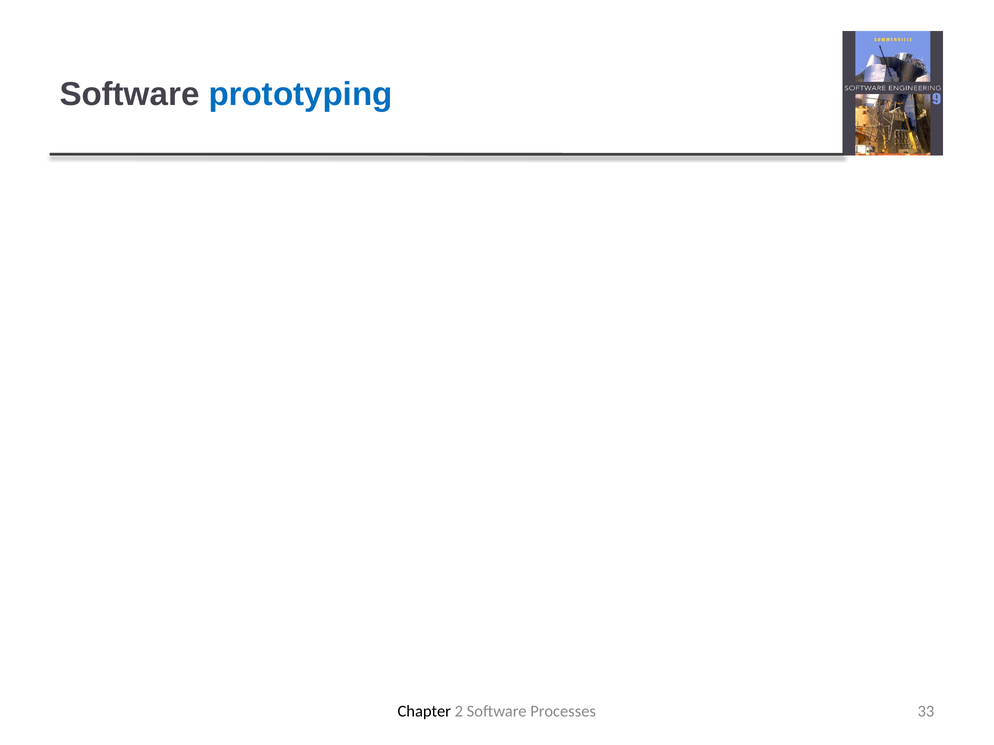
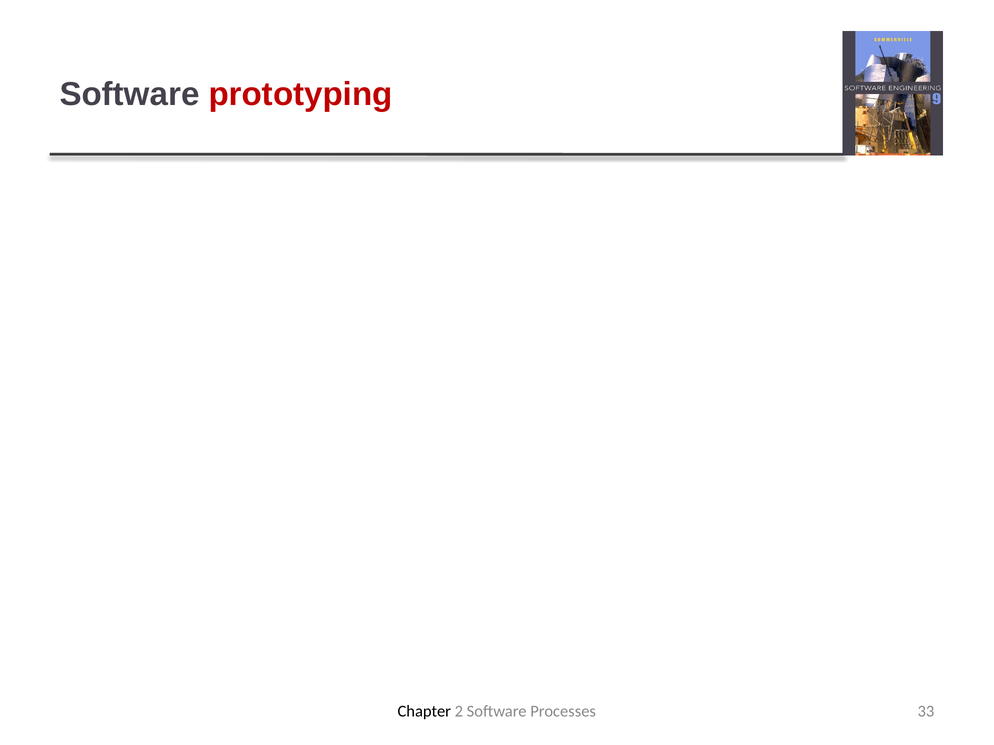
prototyping colour: blue -> red (301, 94)
